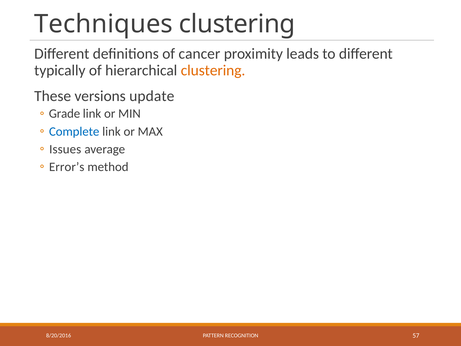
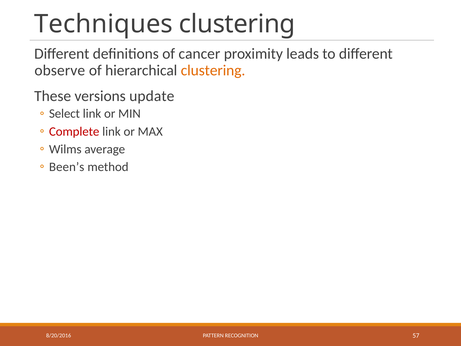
typically: typically -> observe (60, 70)
Grade: Grade -> Select (64, 114)
Complete colour: blue -> red (74, 131)
Issues: Issues -> Wilms (65, 149)
Error’s: Error’s -> Been’s (67, 167)
